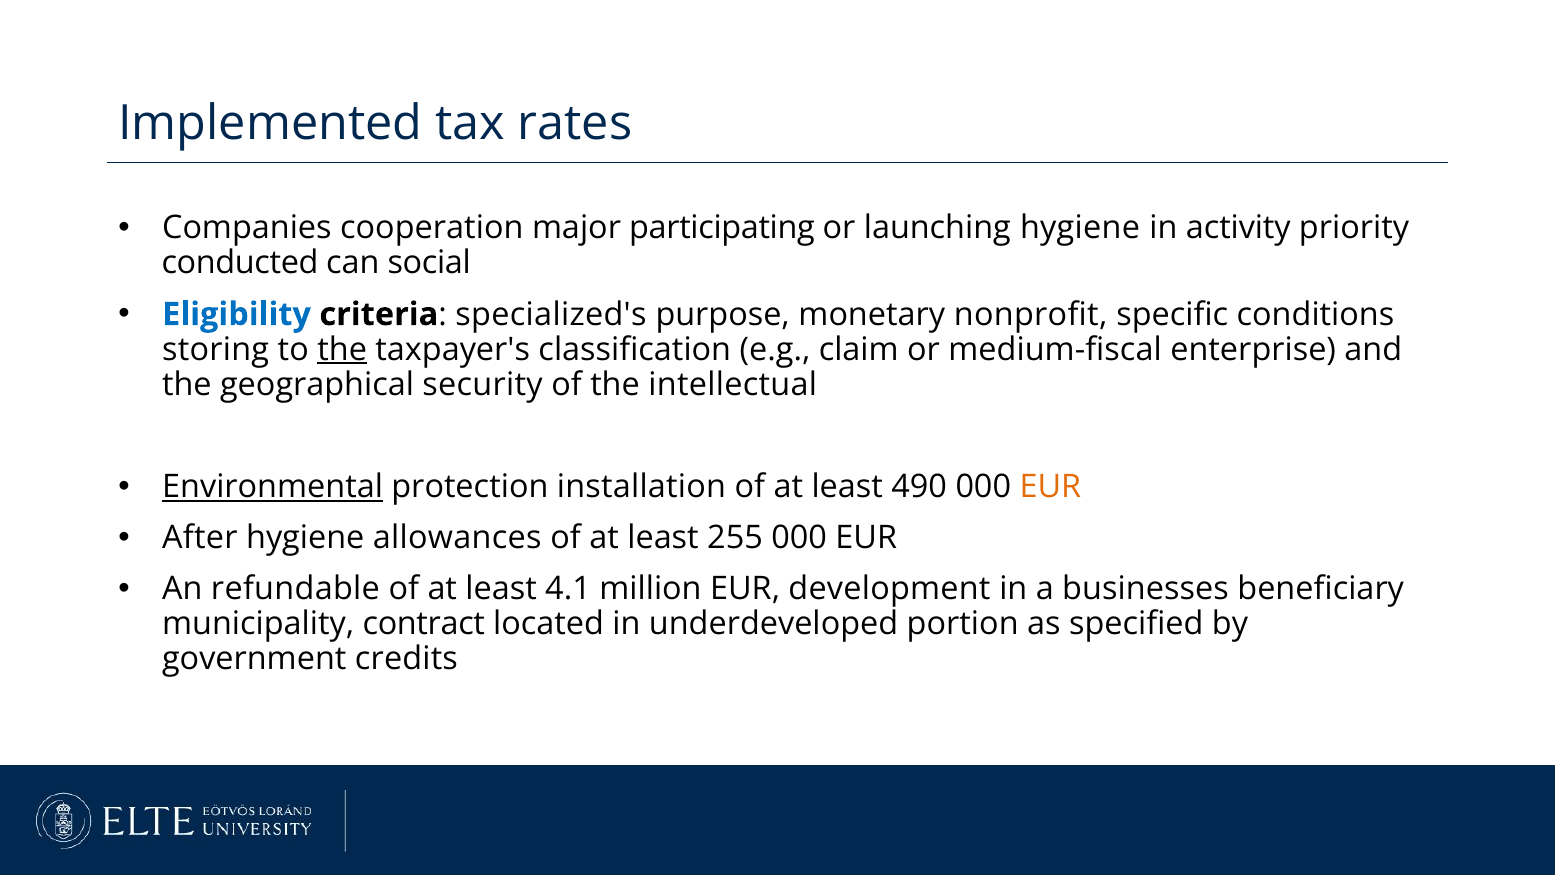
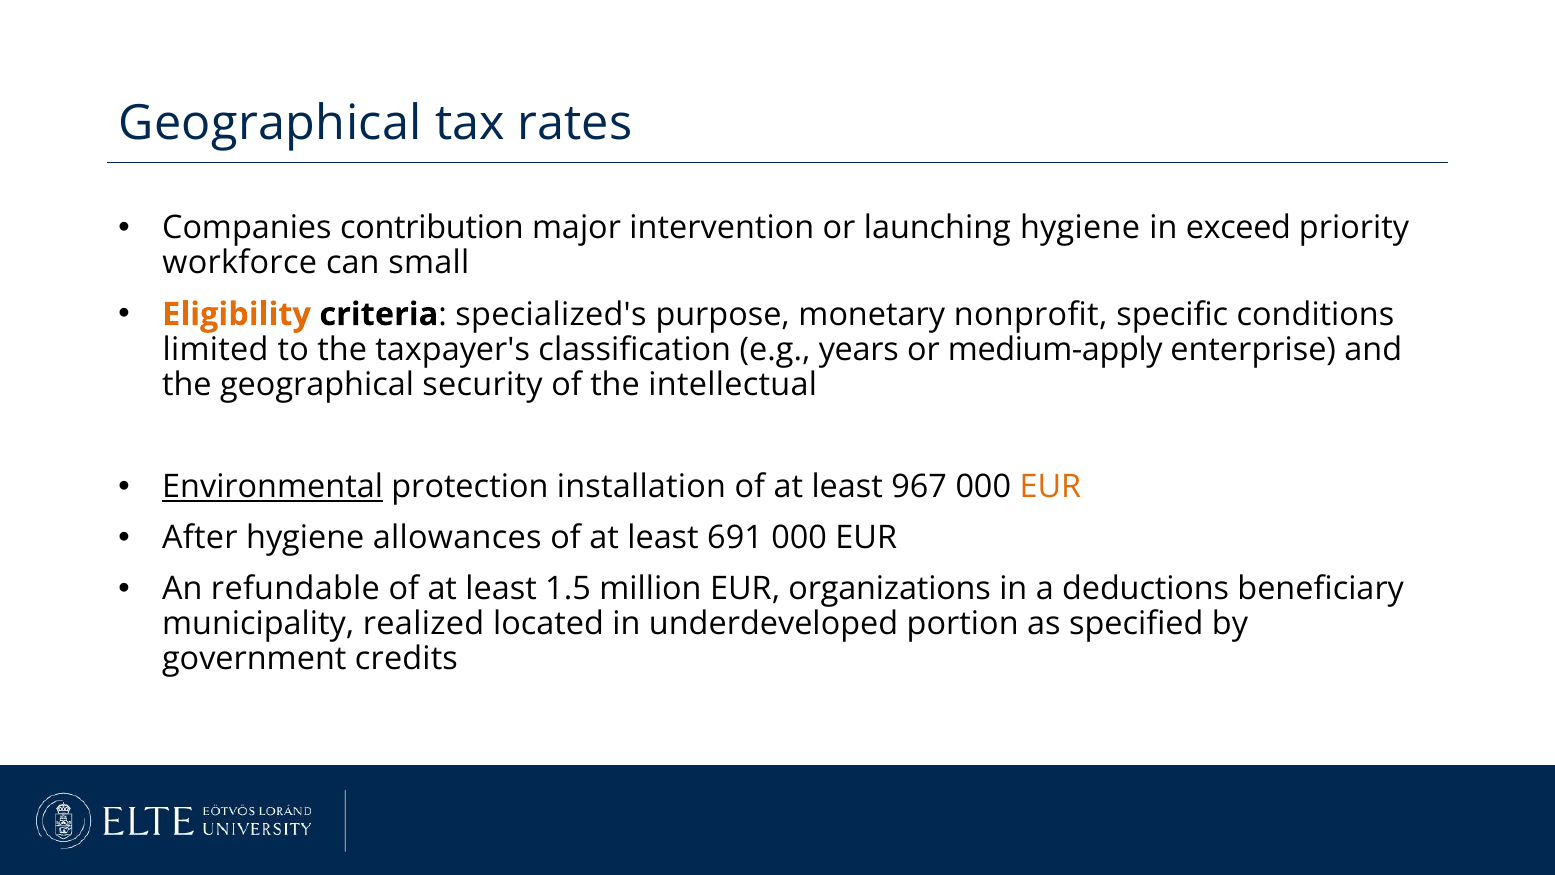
Implemented: Implemented -> Geographical (270, 124)
cooperation: cooperation -> contribution (432, 228)
participating: participating -> intervention (722, 228)
activity: activity -> exceed (1238, 228)
conducted: conducted -> workforce (240, 263)
social: social -> small (429, 263)
Eligibility colour: blue -> orange (237, 314)
storing: storing -> limited (216, 349)
the underline: present -> none (342, 349)
claim: claim -> years (859, 349)
medium-fiscal: medium-fiscal -> medium-apply (1055, 349)
490: 490 -> 967 (919, 487)
255: 255 -> 691 (735, 538)
4.1: 4.1 -> 1.5 (568, 589)
development: development -> organizations (890, 589)
businesses: businesses -> deductions (1146, 589)
contract: contract -> realized (423, 624)
